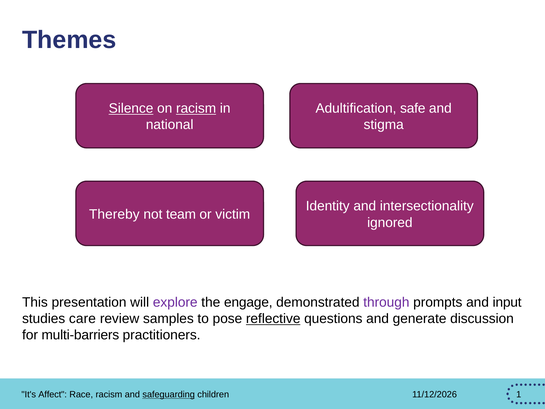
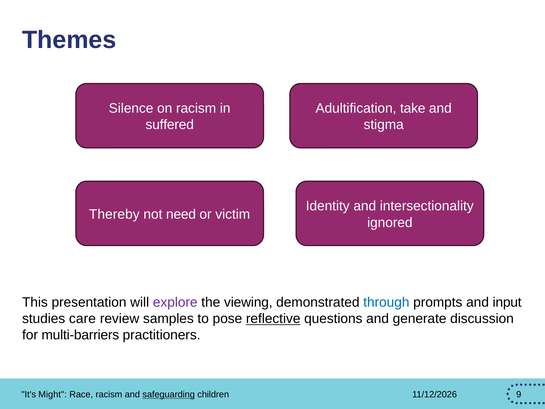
Silence underline: present -> none (131, 108)
racism underline: present -> none (196, 108)
safe: safe -> take (413, 108)
national: national -> suffered (170, 125)
team: team -> need (181, 214)
engage: engage -> viewing (248, 302)
through colour: purple -> blue (386, 302)
Affect: Affect -> Might (53, 394)
1: 1 -> 9 (519, 394)
